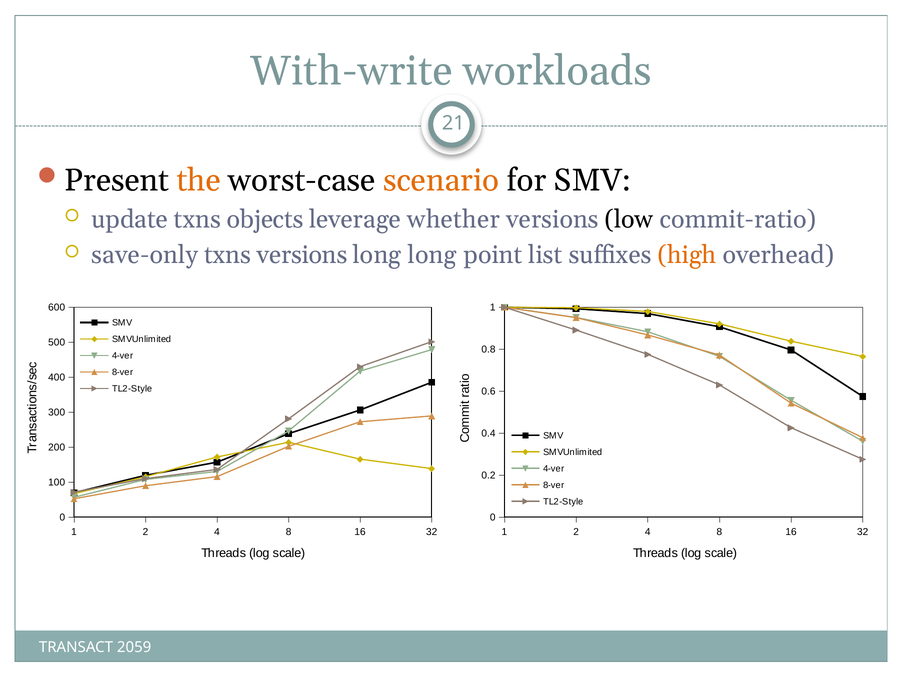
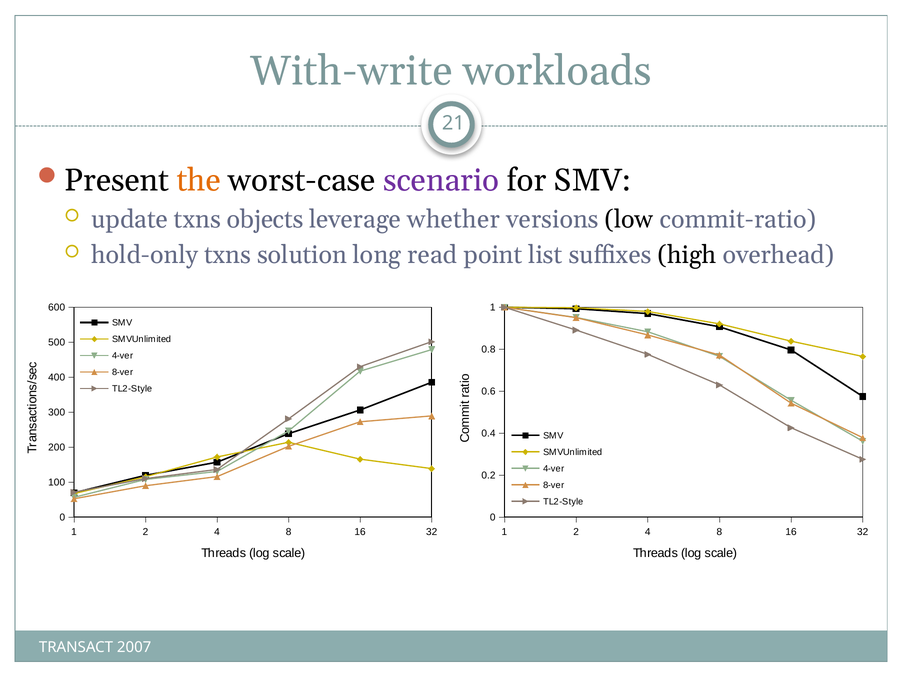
scenario colour: orange -> purple (441, 181)
save-only: save-only -> hold-only (145, 255)
txns versions: versions -> solution (302, 255)
long long: long -> read (432, 255)
high colour: orange -> black (687, 255)
2059: 2059 -> 2007 (134, 648)
